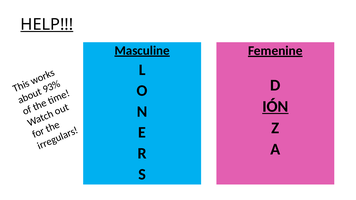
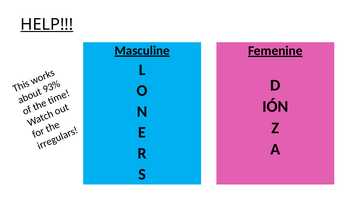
IÓN underline: present -> none (275, 107)
